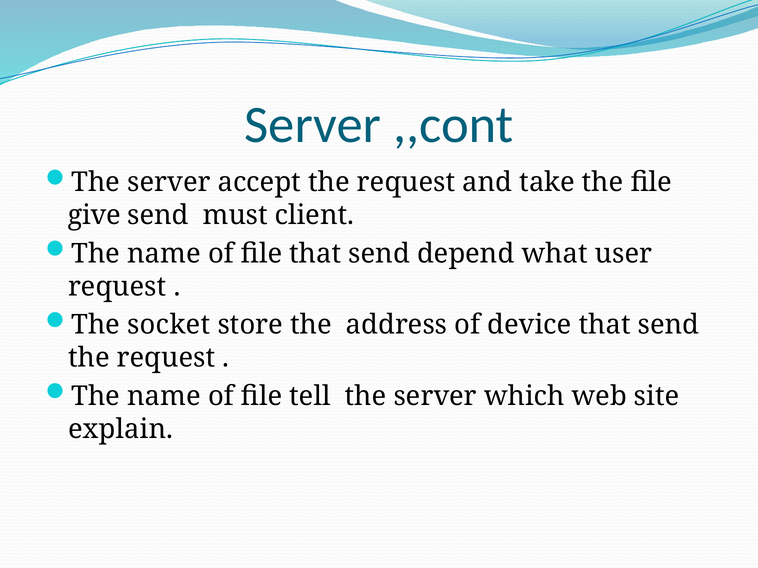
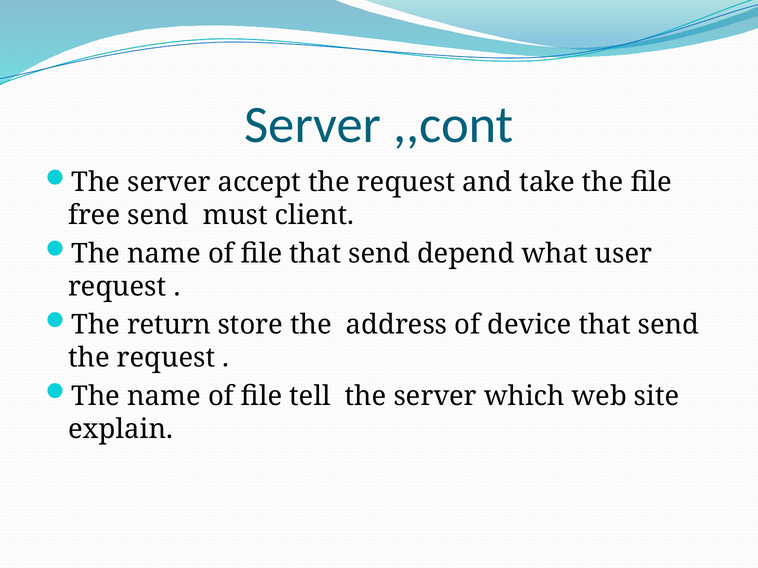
give: give -> free (94, 215)
socket: socket -> return (169, 325)
